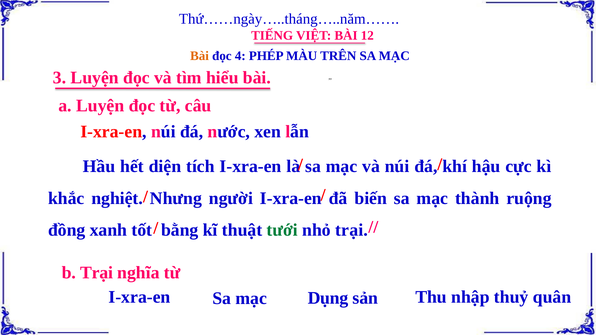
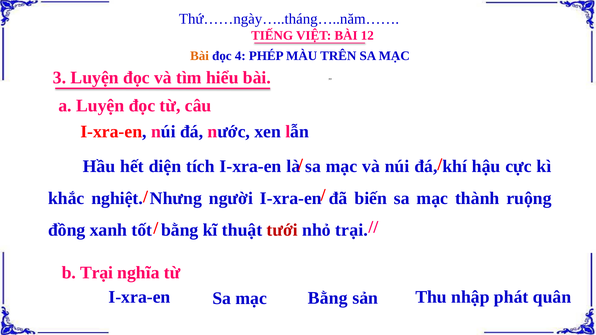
tưới colour: green -> red (282, 230)
thuỷ: thuỷ -> phát (511, 297)
mạc Dụng: Dụng -> Bằng (328, 298)
